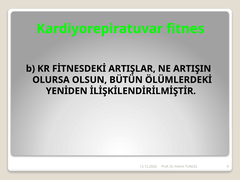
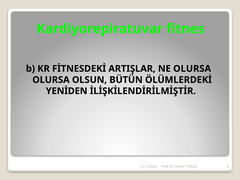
NE ARTIŞIN: ARTIŞIN -> OLURSA (192, 69)
